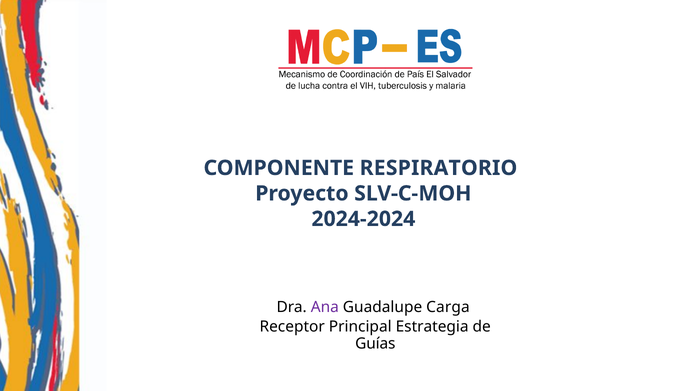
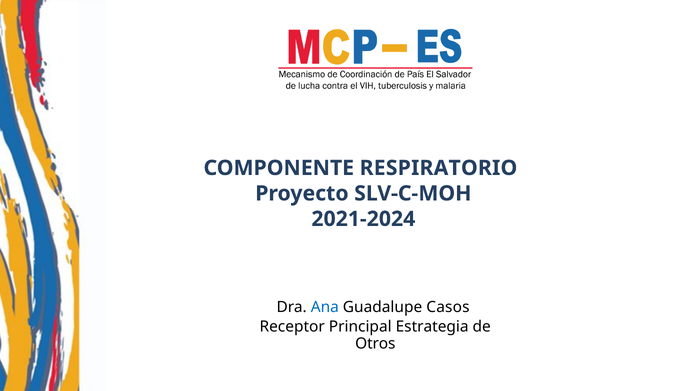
2024-2024: 2024-2024 -> 2021-2024 (363, 219)
Ana colour: purple -> blue (325, 307)
Carga: Carga -> Casos (448, 307)
Guías: Guías -> Otros (375, 343)
